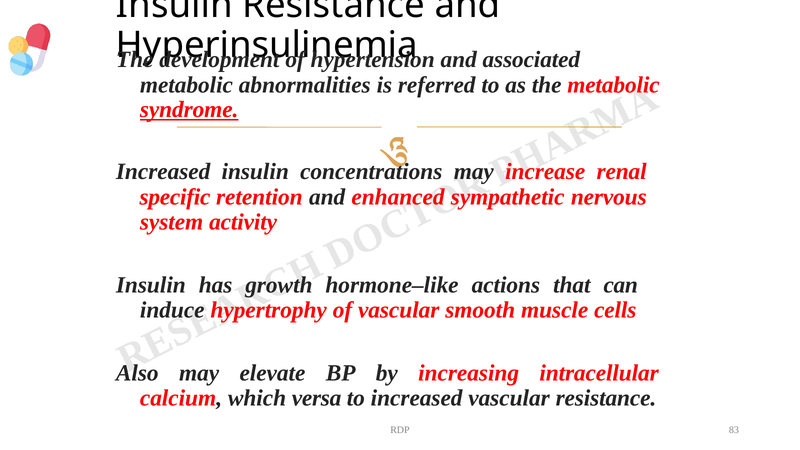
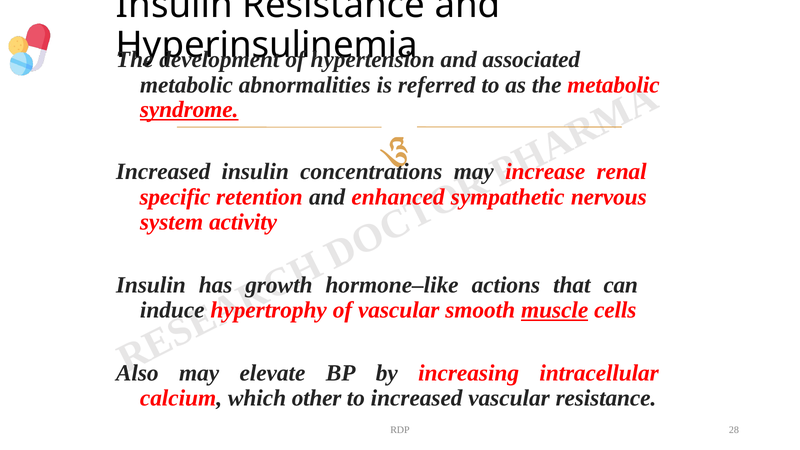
muscle underline: none -> present (555, 310)
versa: versa -> other (317, 398)
83: 83 -> 28 (734, 430)
